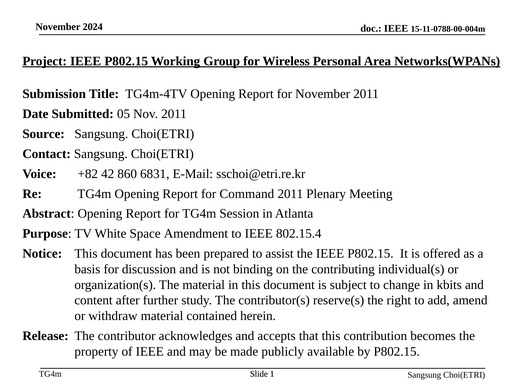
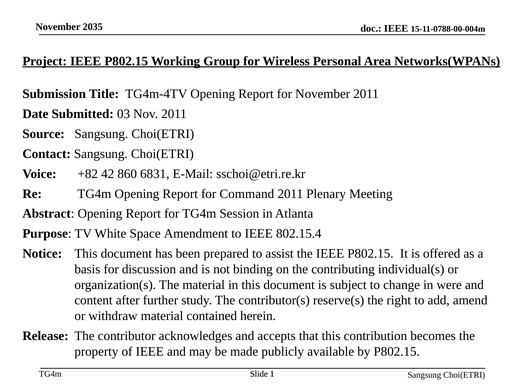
2024: 2024 -> 2035 (93, 27)
05: 05 -> 03 (124, 114)
kbits: kbits -> were (449, 285)
